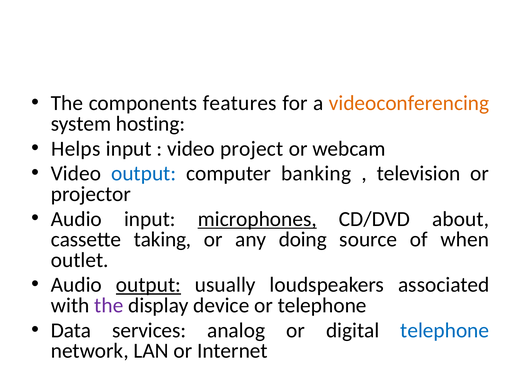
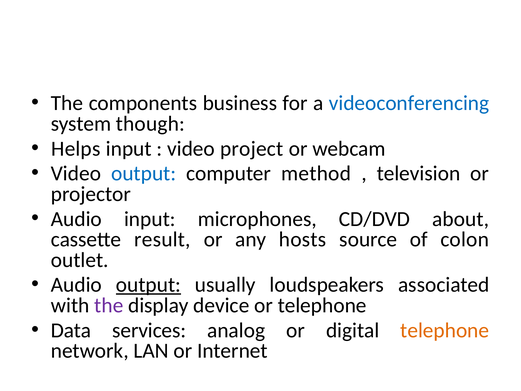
features: features -> business (240, 103)
videoconferencing colour: orange -> blue (409, 103)
hosting: hosting -> though (150, 124)
banking: banking -> method (316, 173)
microphones underline: present -> none (257, 219)
taking: taking -> result (162, 239)
doing: doing -> hosts (303, 239)
when: when -> colon (465, 239)
telephone colour: blue -> orange (445, 330)
